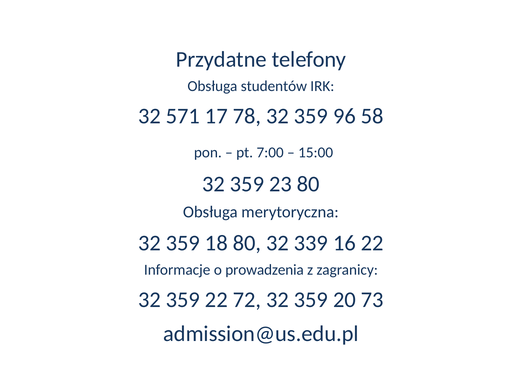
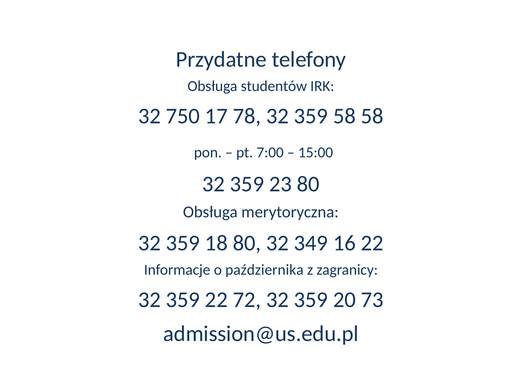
571: 571 -> 750 (183, 116)
359 96: 96 -> 58 (345, 116)
339: 339 -> 349 (311, 243)
prowadzenia: prowadzenia -> października (264, 270)
